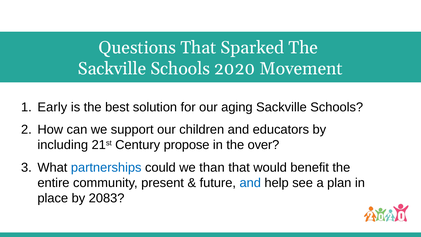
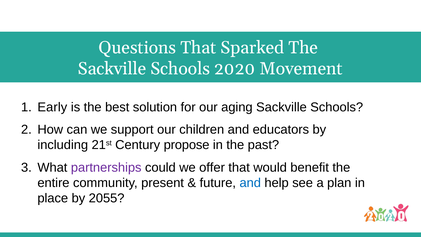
over: over -> past (263, 145)
partnerships colour: blue -> purple (106, 167)
than: than -> offer (212, 167)
2083: 2083 -> 2055 (107, 198)
